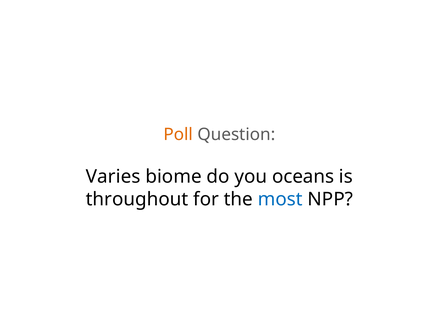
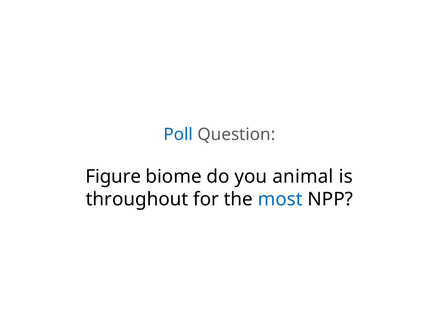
Poll colour: orange -> blue (178, 135)
Varies: Varies -> Figure (113, 177)
oceans: oceans -> animal (303, 177)
